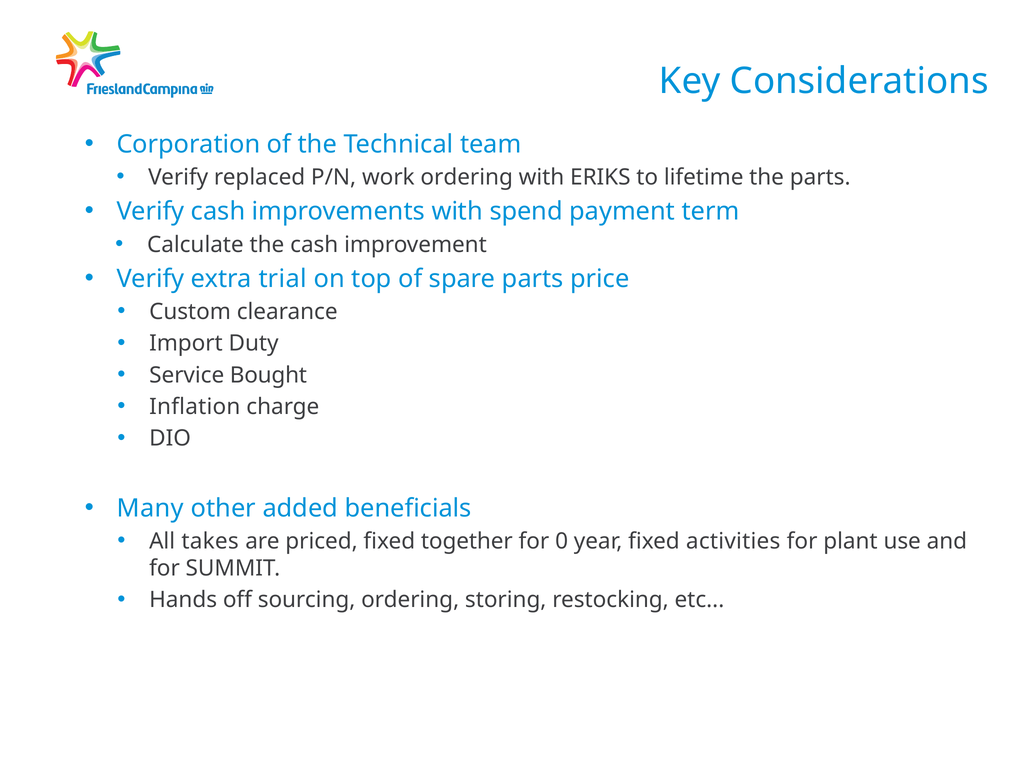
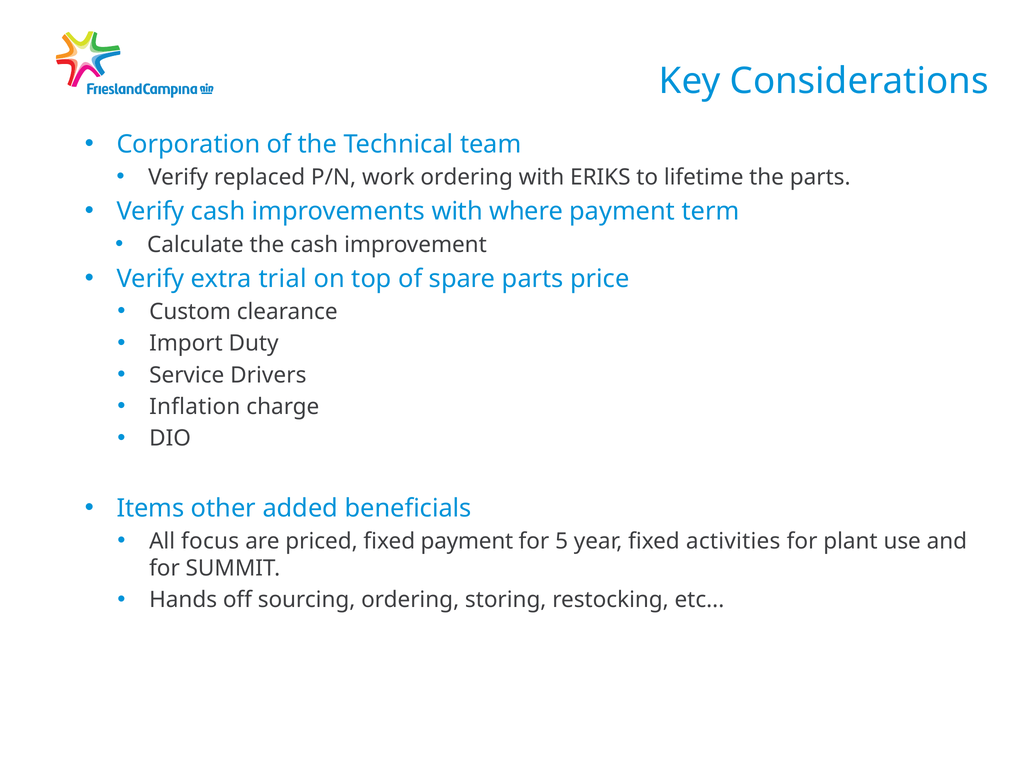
spend: spend -> where (526, 211)
Bought: Bought -> Drivers (268, 375)
Many: Many -> Items (150, 508)
takes: takes -> focus (210, 541)
fixed together: together -> payment (467, 541)
0: 0 -> 5 (562, 541)
